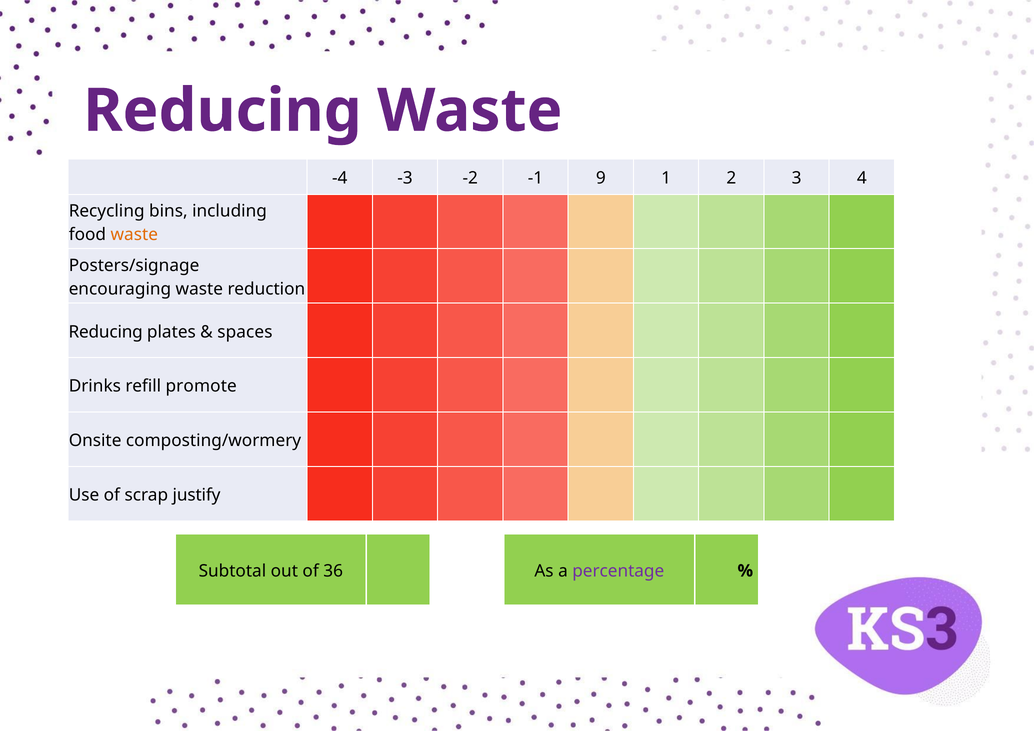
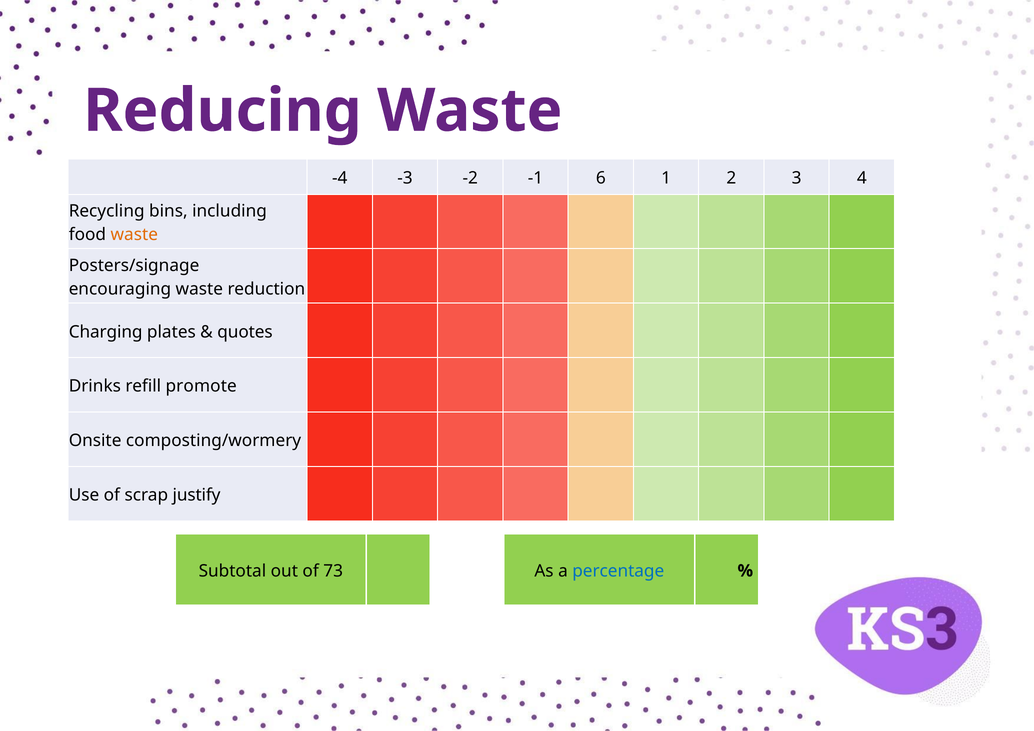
9: 9 -> 6 (601, 178)
Reducing: Reducing -> Charging (106, 332)
spaces: spaces -> quotes (245, 332)
36: 36 -> 73 (333, 571)
percentage colour: purple -> blue (618, 571)
